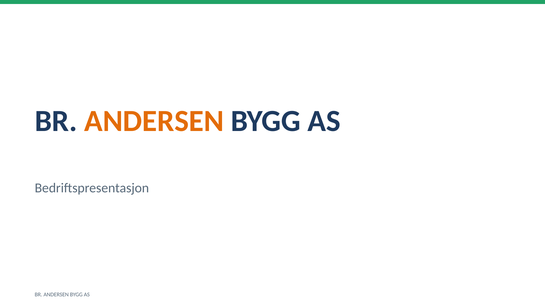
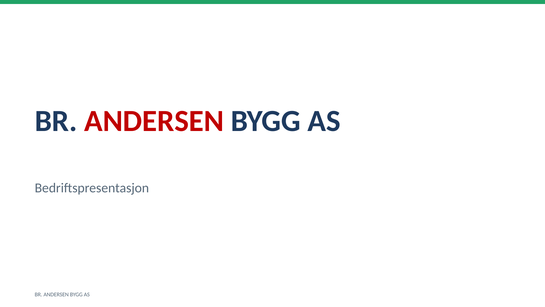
ANDERSEN colour: orange -> red (154, 121)
